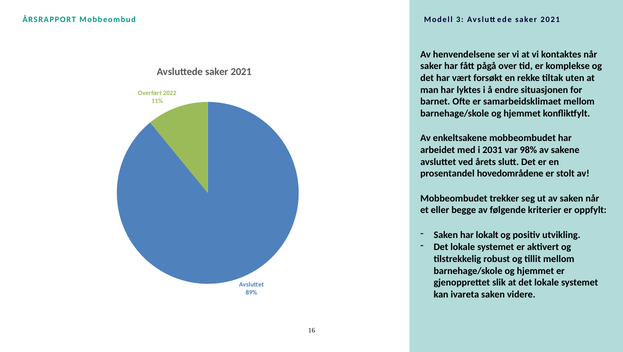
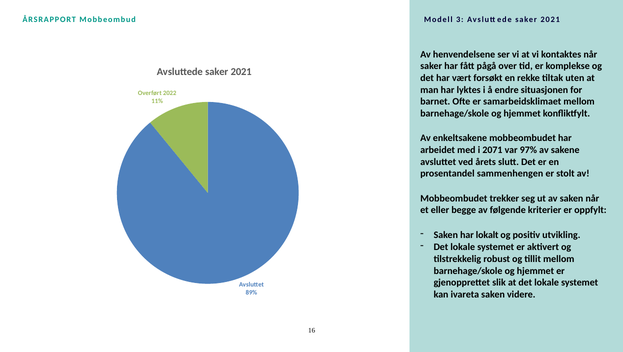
2031: 2031 -> 2071 (492, 150)
98%: 98% -> 97% (528, 150)
hovedområdene: hovedområdene -> sammenhengen (510, 174)
